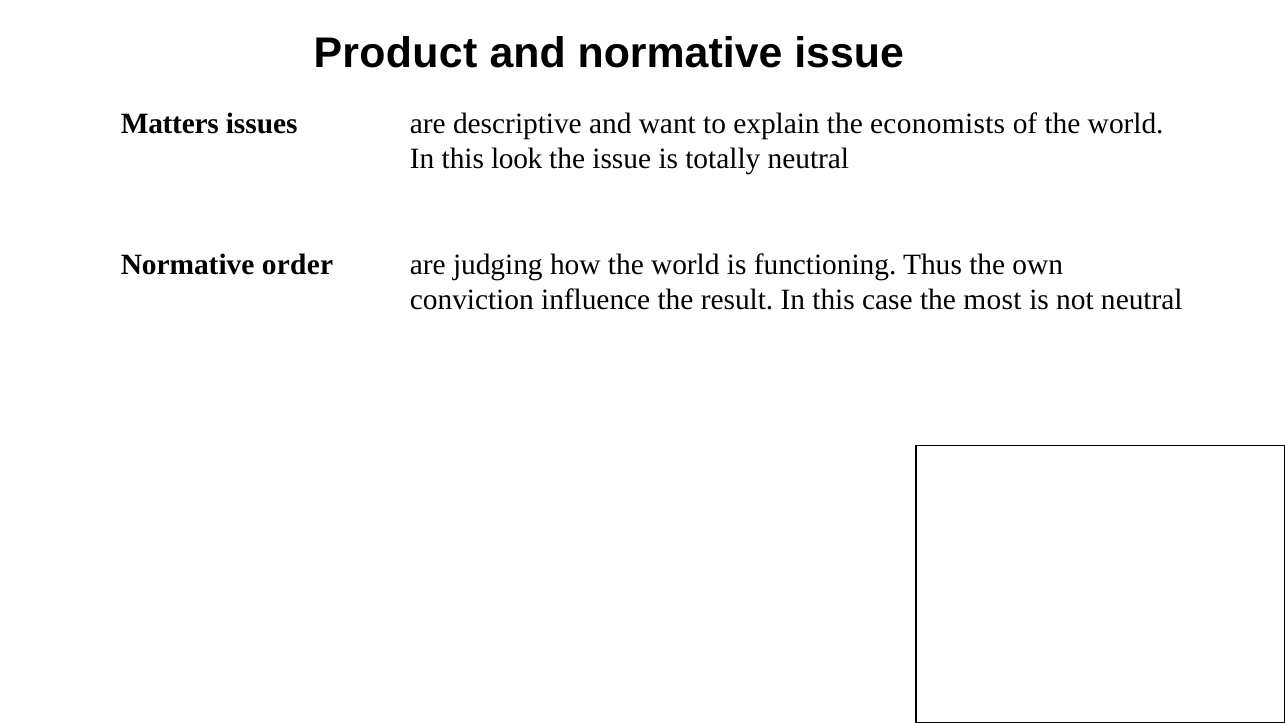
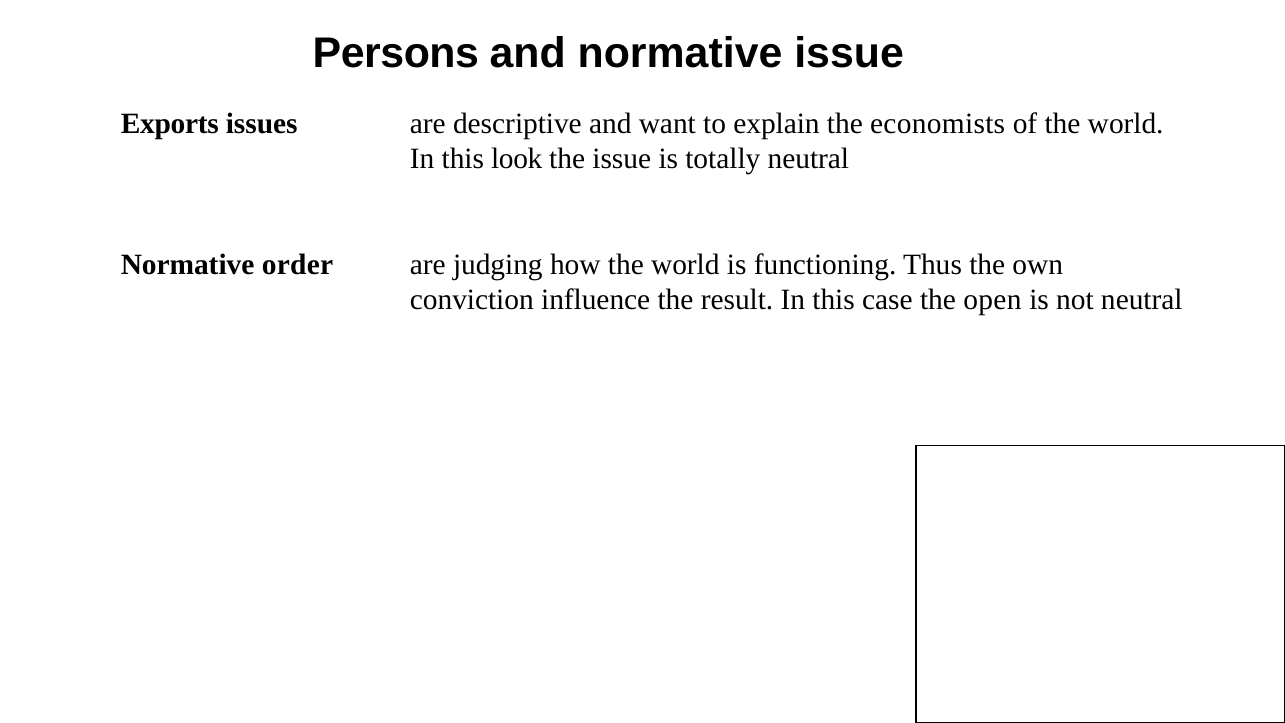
Product: Product -> Persons (396, 53)
Matters: Matters -> Exports (170, 123)
most: most -> open (992, 300)
